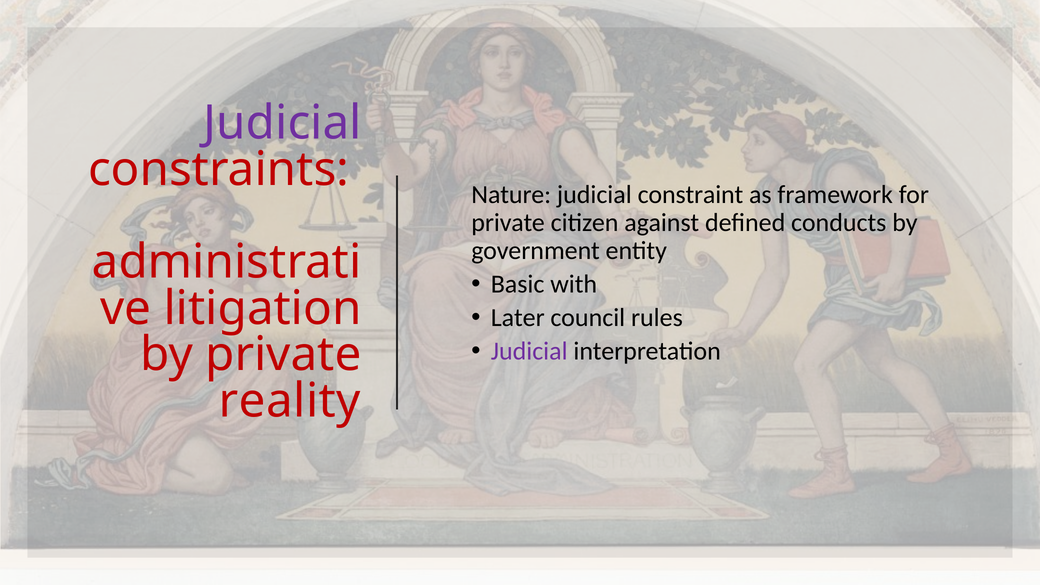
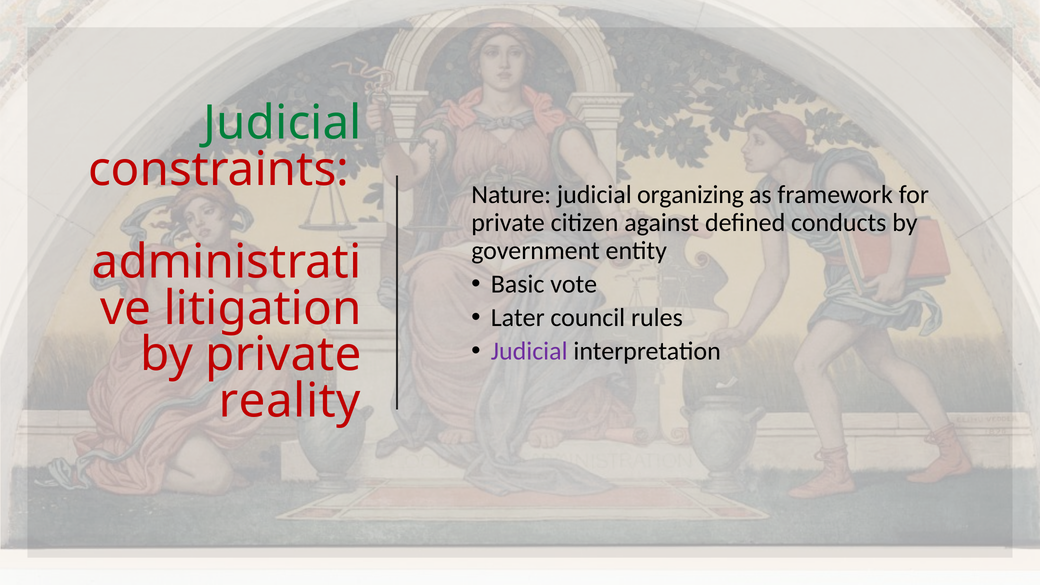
Judicial colour: purple -> green (283, 123)
constraint: constraint -> organizing (691, 195)
with: with -> vote (574, 284)
